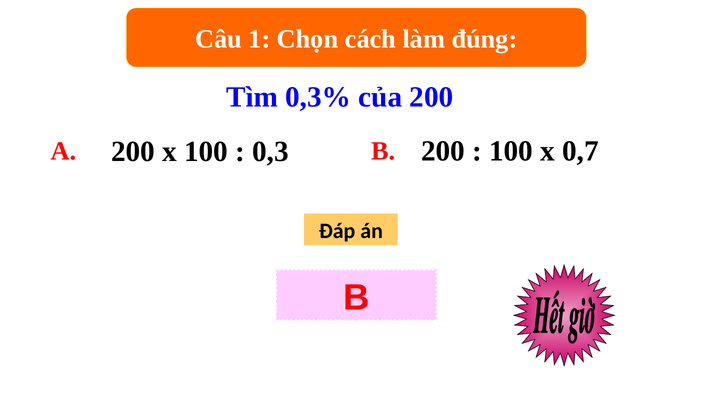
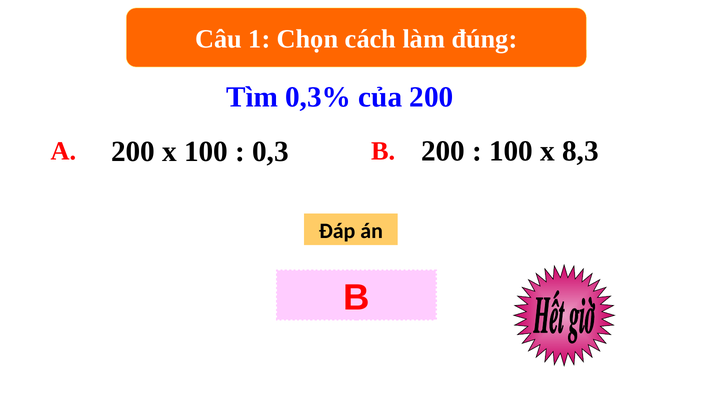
0,7: 0,7 -> 8,3 (581, 151)
